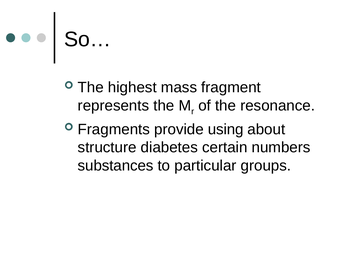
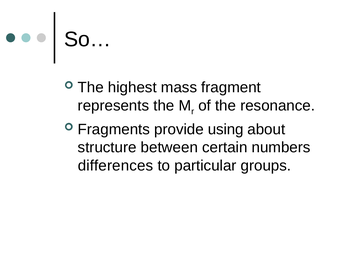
diabetes: diabetes -> between (169, 148)
substances: substances -> differences (115, 166)
